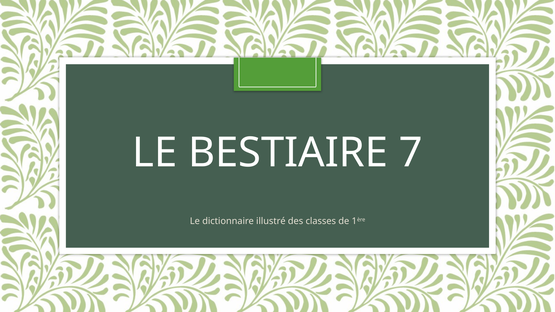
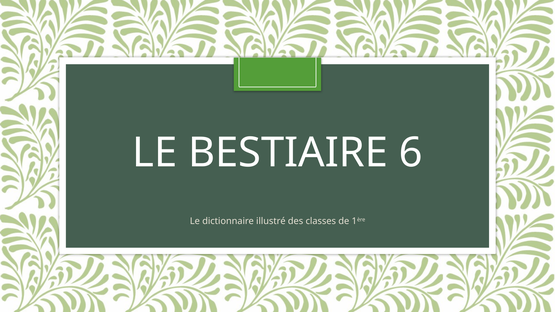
7: 7 -> 6 (411, 153)
